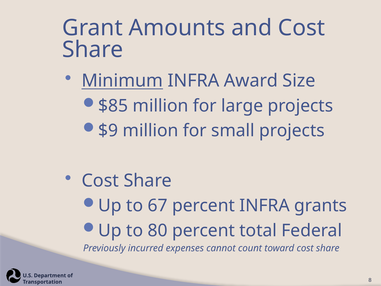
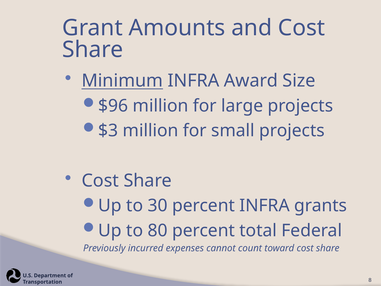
$85: $85 -> $96 (113, 106)
$9: $9 -> $3 (108, 130)
67: 67 -> 30 (158, 206)
